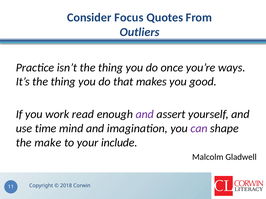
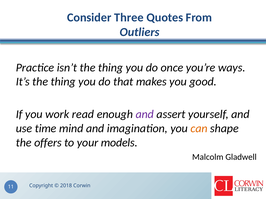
Focus: Focus -> Three (129, 17)
can colour: purple -> orange (199, 129)
make: make -> offers (48, 143)
include: include -> models (119, 143)
